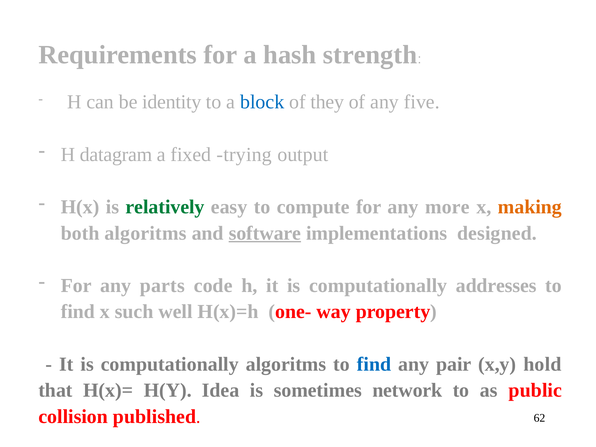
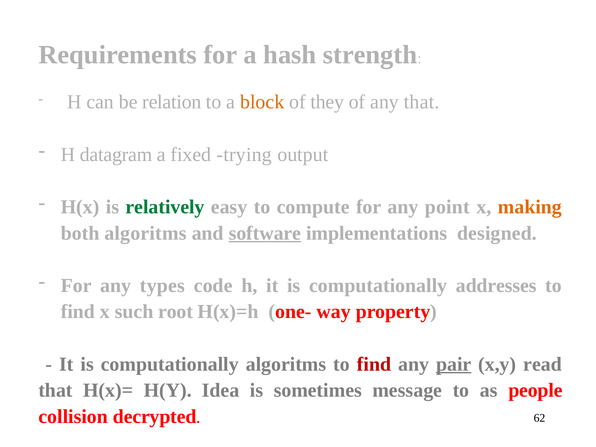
identity: identity -> relation (172, 102)
block colour: blue -> orange (262, 102)
any five: five -> that (422, 102)
more: more -> point (447, 207)
parts: parts -> types (162, 286)
well: well -> root (176, 312)
find colour: blue -> red (374, 364)
pair underline: none -> present (454, 364)
hold: hold -> read (543, 364)
network: network -> message (407, 390)
public: public -> people (535, 390)
published: published -> decrypted (155, 417)
